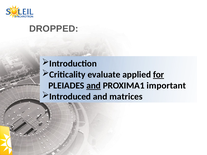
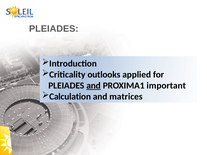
DROPPED: DROPPED -> PLEIADES (54, 29)
evaluate: evaluate -> outlooks (104, 75)
for underline: present -> none (159, 75)
Introduced: Introduced -> Calculation (70, 97)
